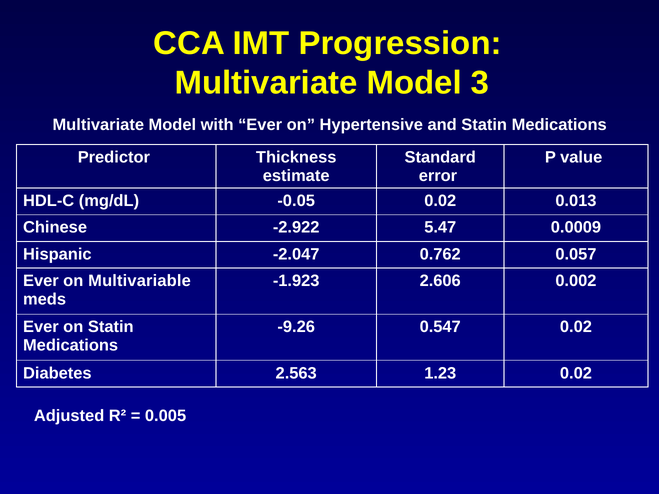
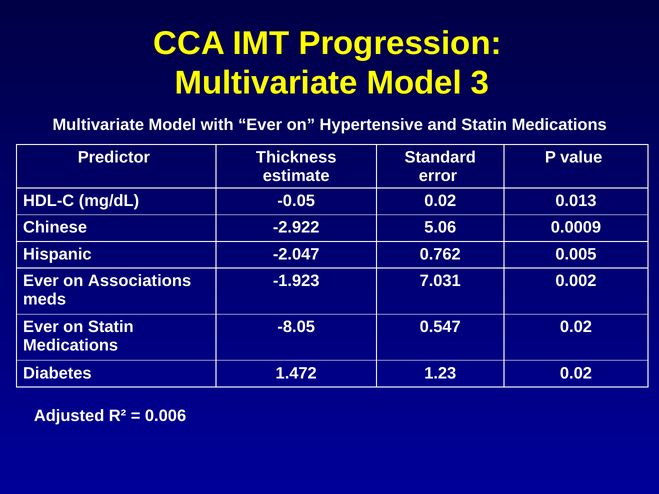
5.47: 5.47 -> 5.06 (440, 228)
0.057: 0.057 -> 0.005 (576, 254)
Multivariable: Multivariable -> Associations (140, 281)
2.606: 2.606 -> 7.031 (440, 281)
-9.26: -9.26 -> -8.05 (296, 327)
2.563: 2.563 -> 1.472 (296, 373)
0.005: 0.005 -> 0.006 (166, 416)
